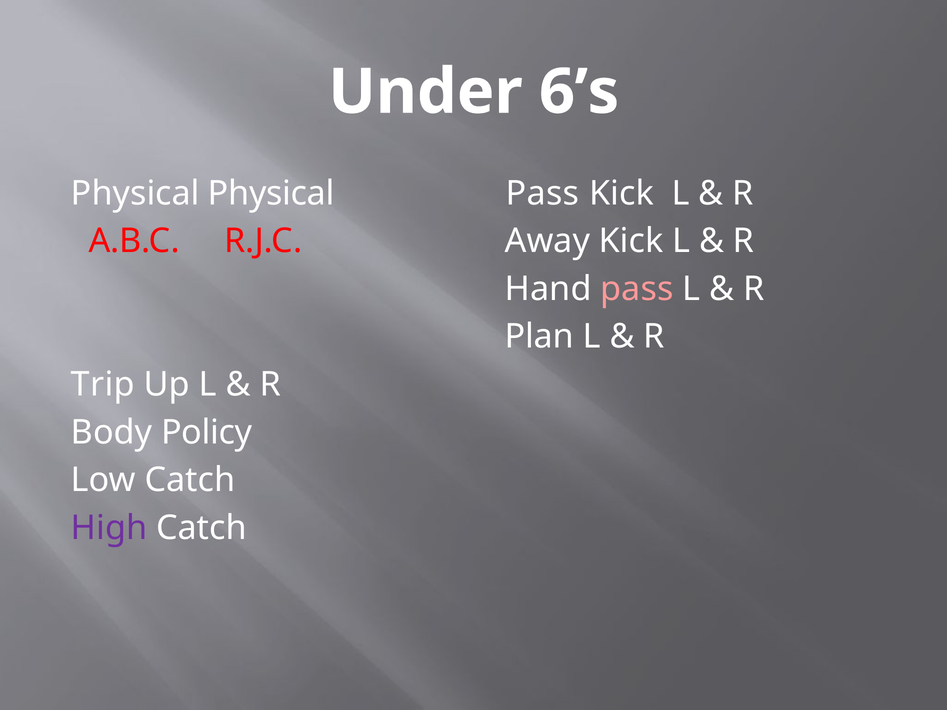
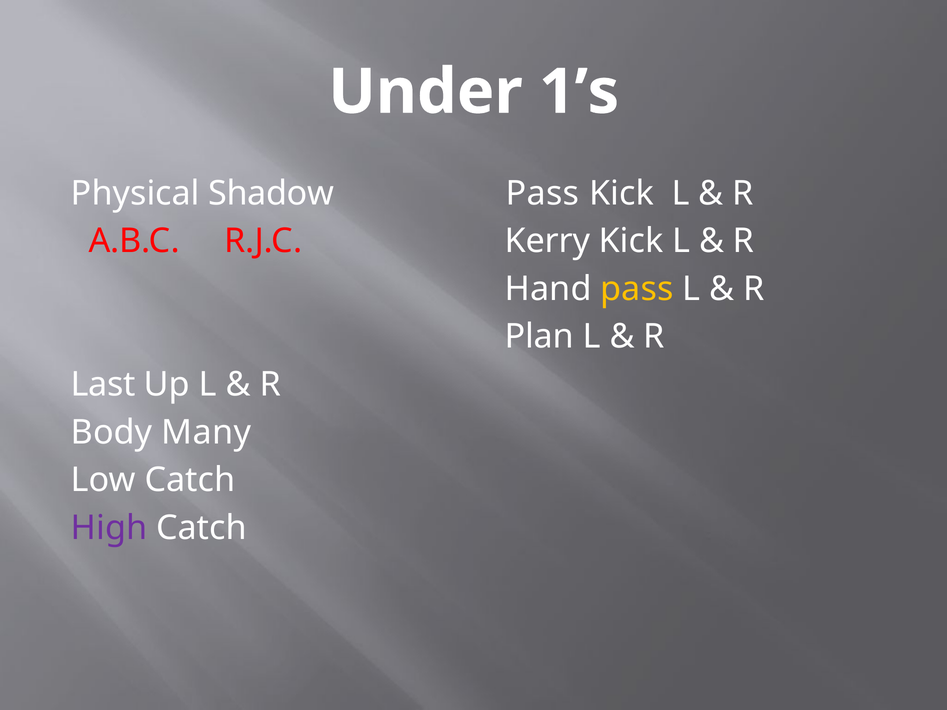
6’s: 6’s -> 1’s (579, 92)
Physical Physical: Physical -> Shadow (271, 193)
Away: Away -> Kerry (548, 241)
pass colour: pink -> yellow (637, 289)
Trip: Trip -> Last (103, 385)
Policy: Policy -> Many (206, 432)
